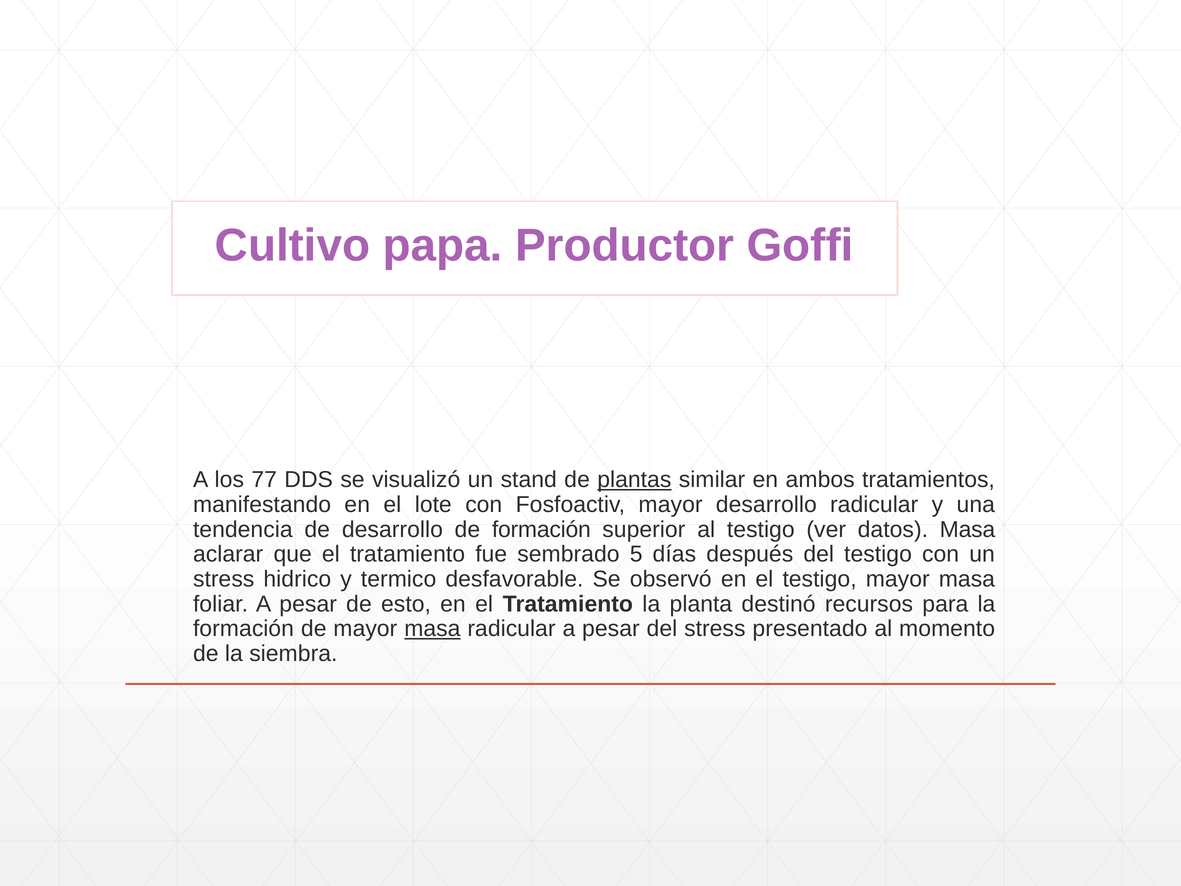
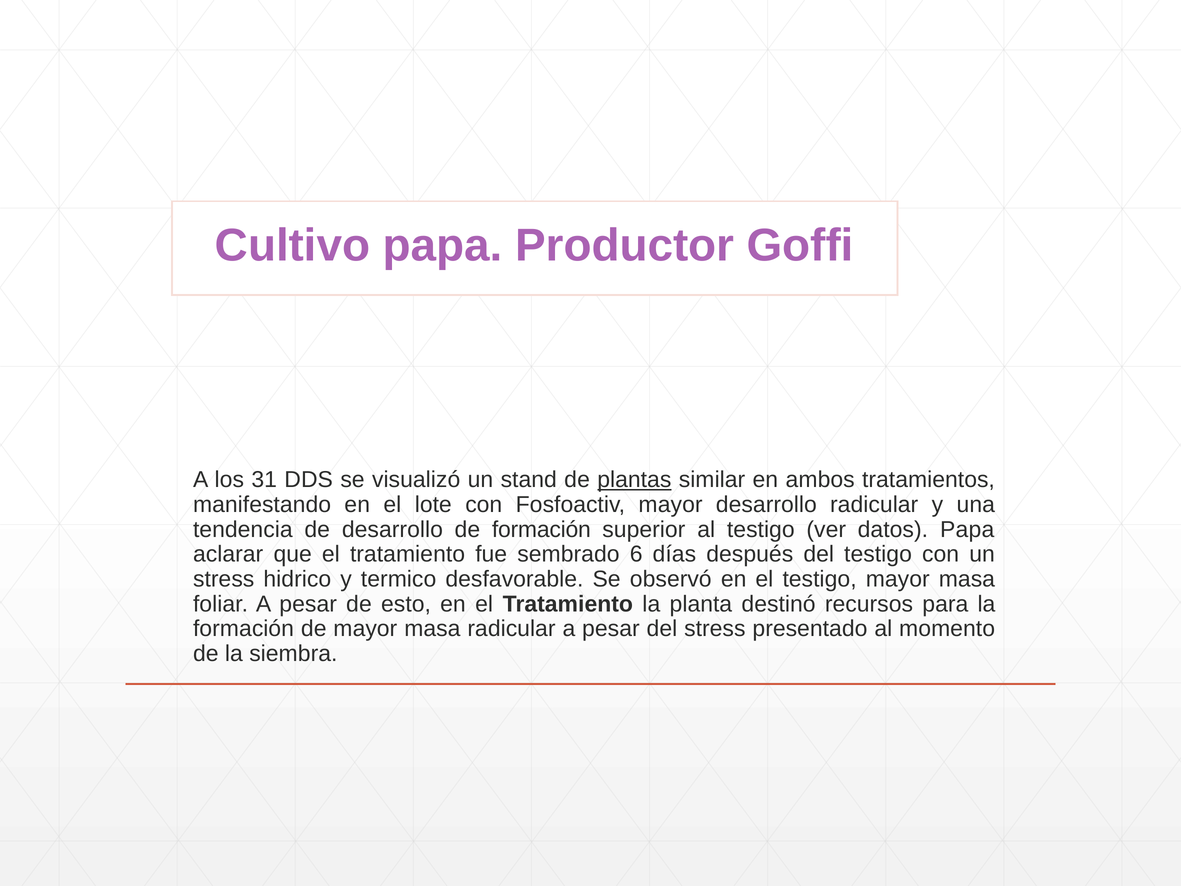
77: 77 -> 31 (264, 480)
datos Masa: Masa -> Papa (967, 529)
5: 5 -> 6 (636, 554)
masa underline: present -> none (432, 629)
